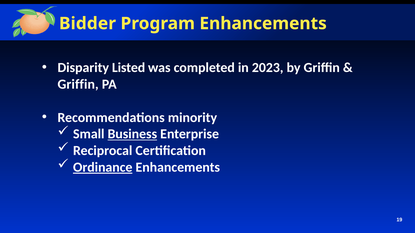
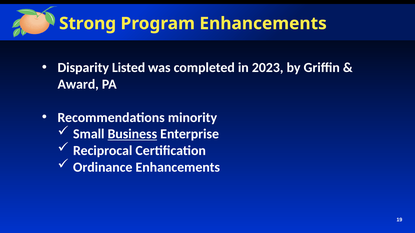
Bidder: Bidder -> Strong (88, 24)
Griffin: Griffin -> Award (78, 84)
Ordinance underline: present -> none (103, 167)
